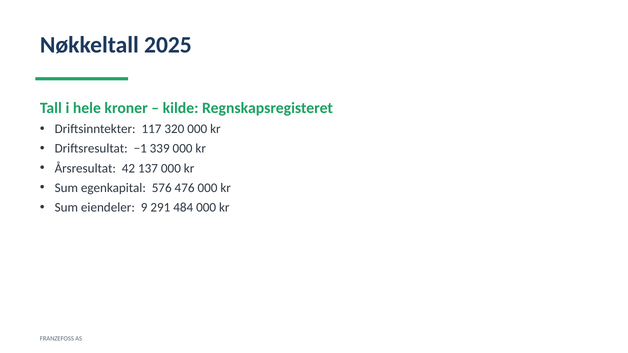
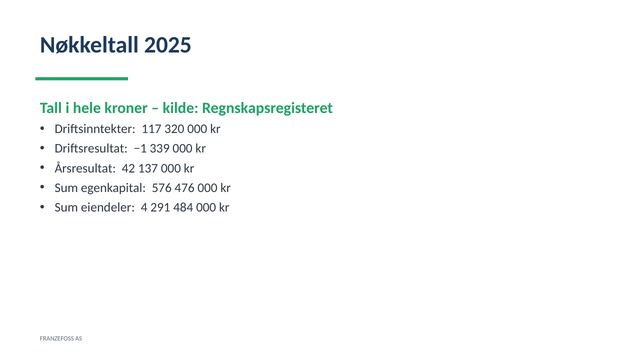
9: 9 -> 4 (144, 208)
